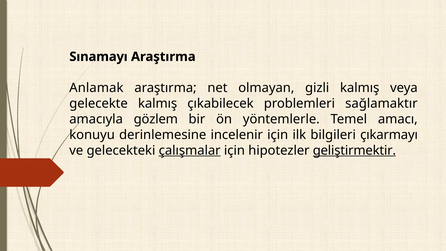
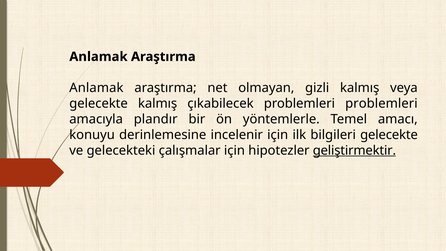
Sınamayı: Sınamayı -> Anlamak (98, 57)
problemleri sağlamaktır: sağlamaktır -> problemleri (381, 103)
gözlem: gözlem -> plandır (156, 119)
bilgileri çıkarmayı: çıkarmayı -> gelecekte (389, 135)
çalışmalar underline: present -> none (190, 150)
